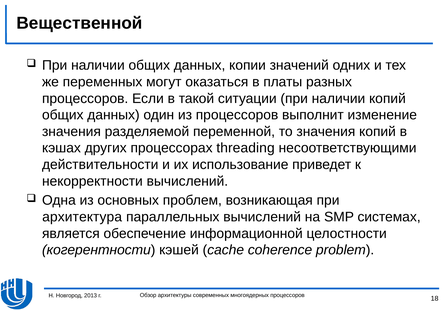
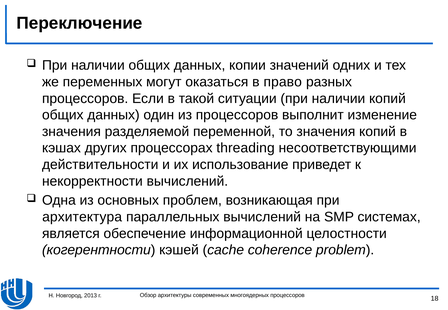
Вещественной: Вещественной -> Переключение (79, 23)
платы: платы -> право (283, 82)
